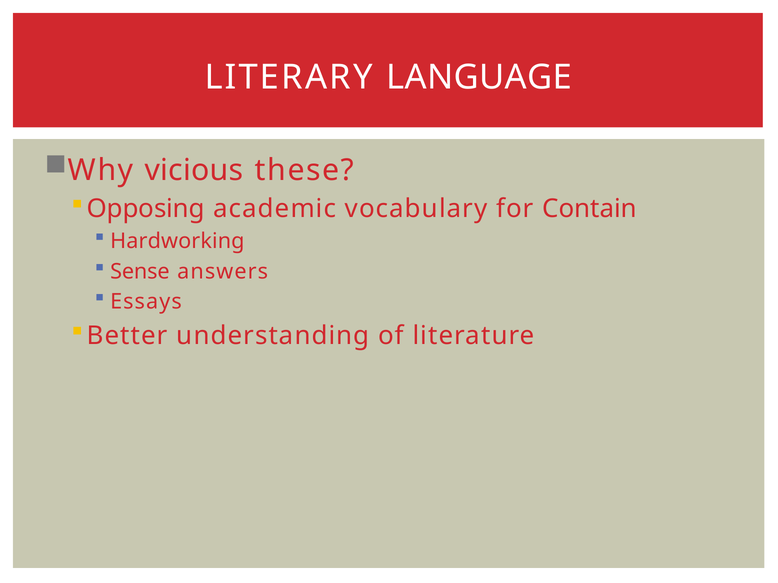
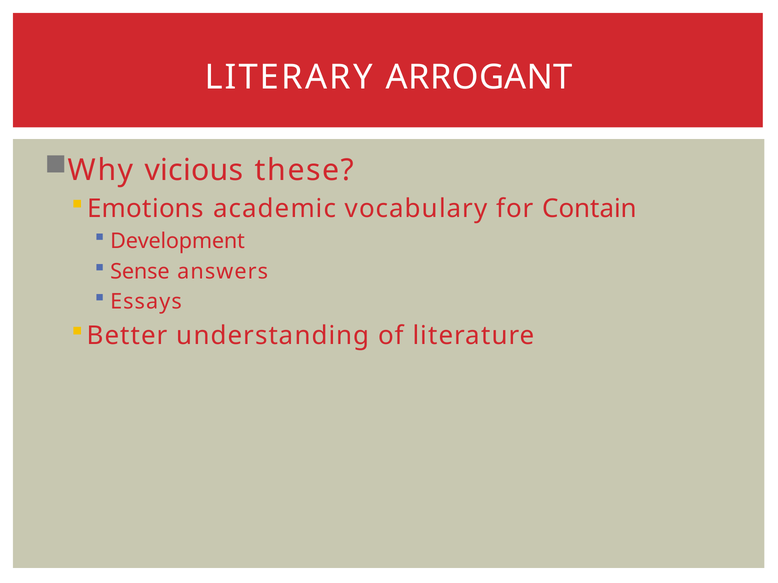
LANGUAGE: LANGUAGE -> ARROGANT (479, 78)
Opposing: Opposing -> Emotions (145, 209)
Hardworking: Hardworking -> Development (178, 242)
